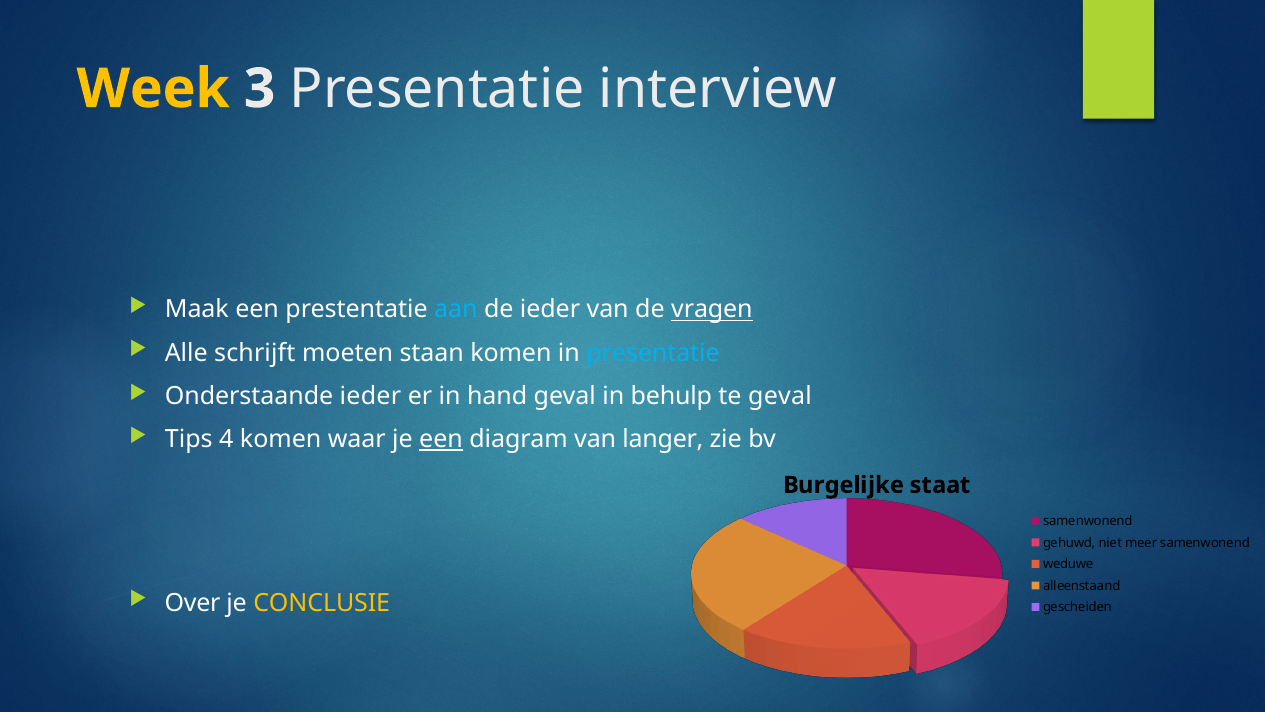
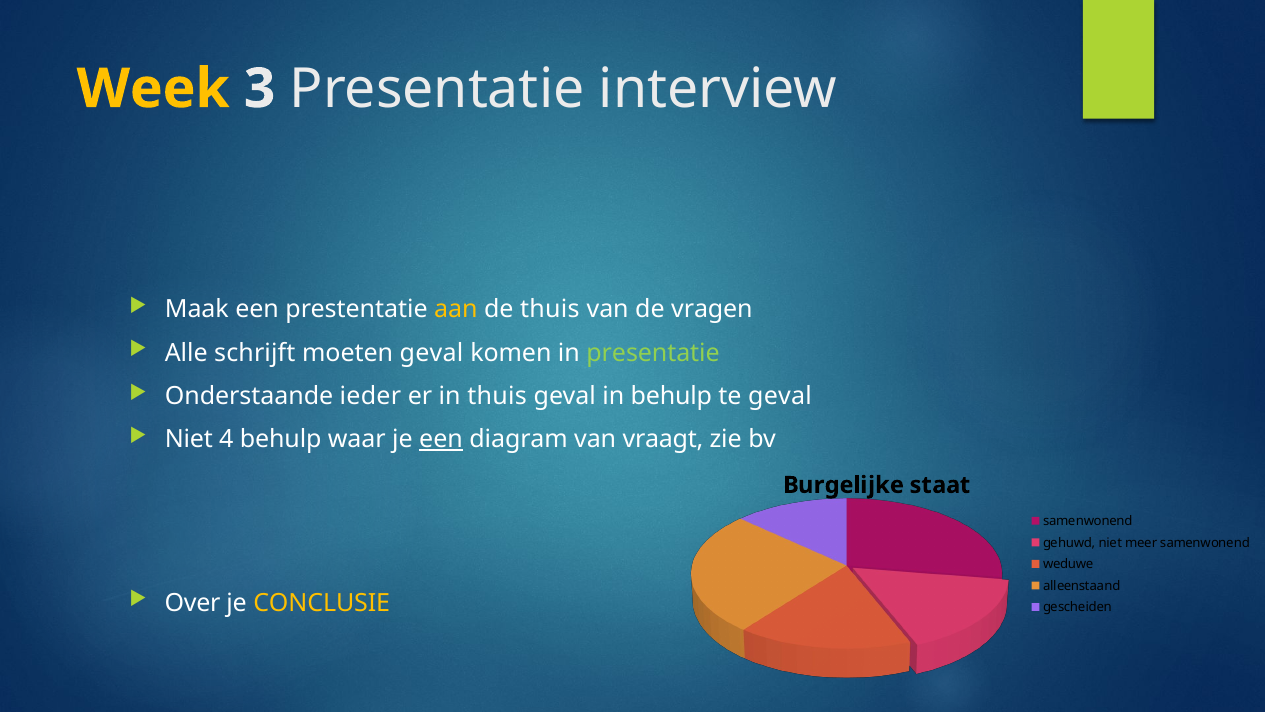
aan colour: light blue -> yellow (456, 309)
de ieder: ieder -> thuis (550, 309)
vragen underline: present -> none (712, 309)
moeten staan: staan -> geval (432, 353)
presentatie colour: light blue -> light green (653, 353)
in hand: hand -> thuis (497, 396)
Tips: Tips -> Niet (189, 439)
4 komen: komen -> behulp (281, 439)
langer: langer -> vraagt (663, 439)
